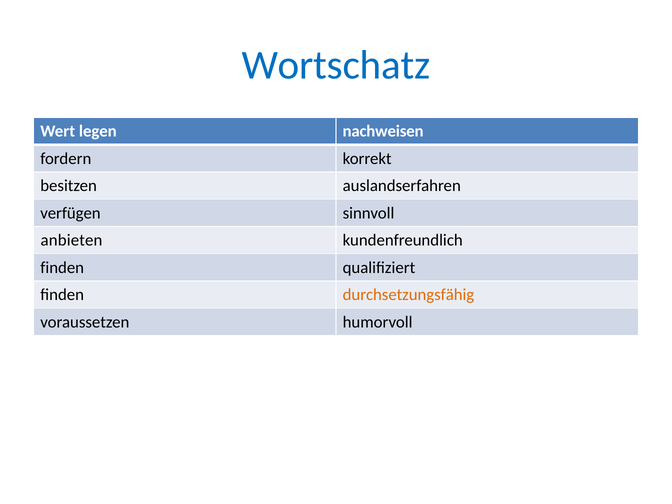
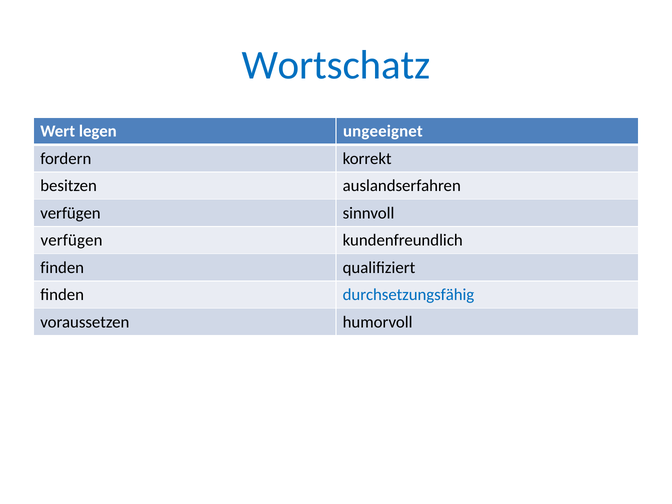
nachweisen: nachweisen -> ungeeignet (383, 131)
anbieten: anbieten -> verfügen (72, 240)
durchsetzungsfähig colour: orange -> blue (408, 295)
